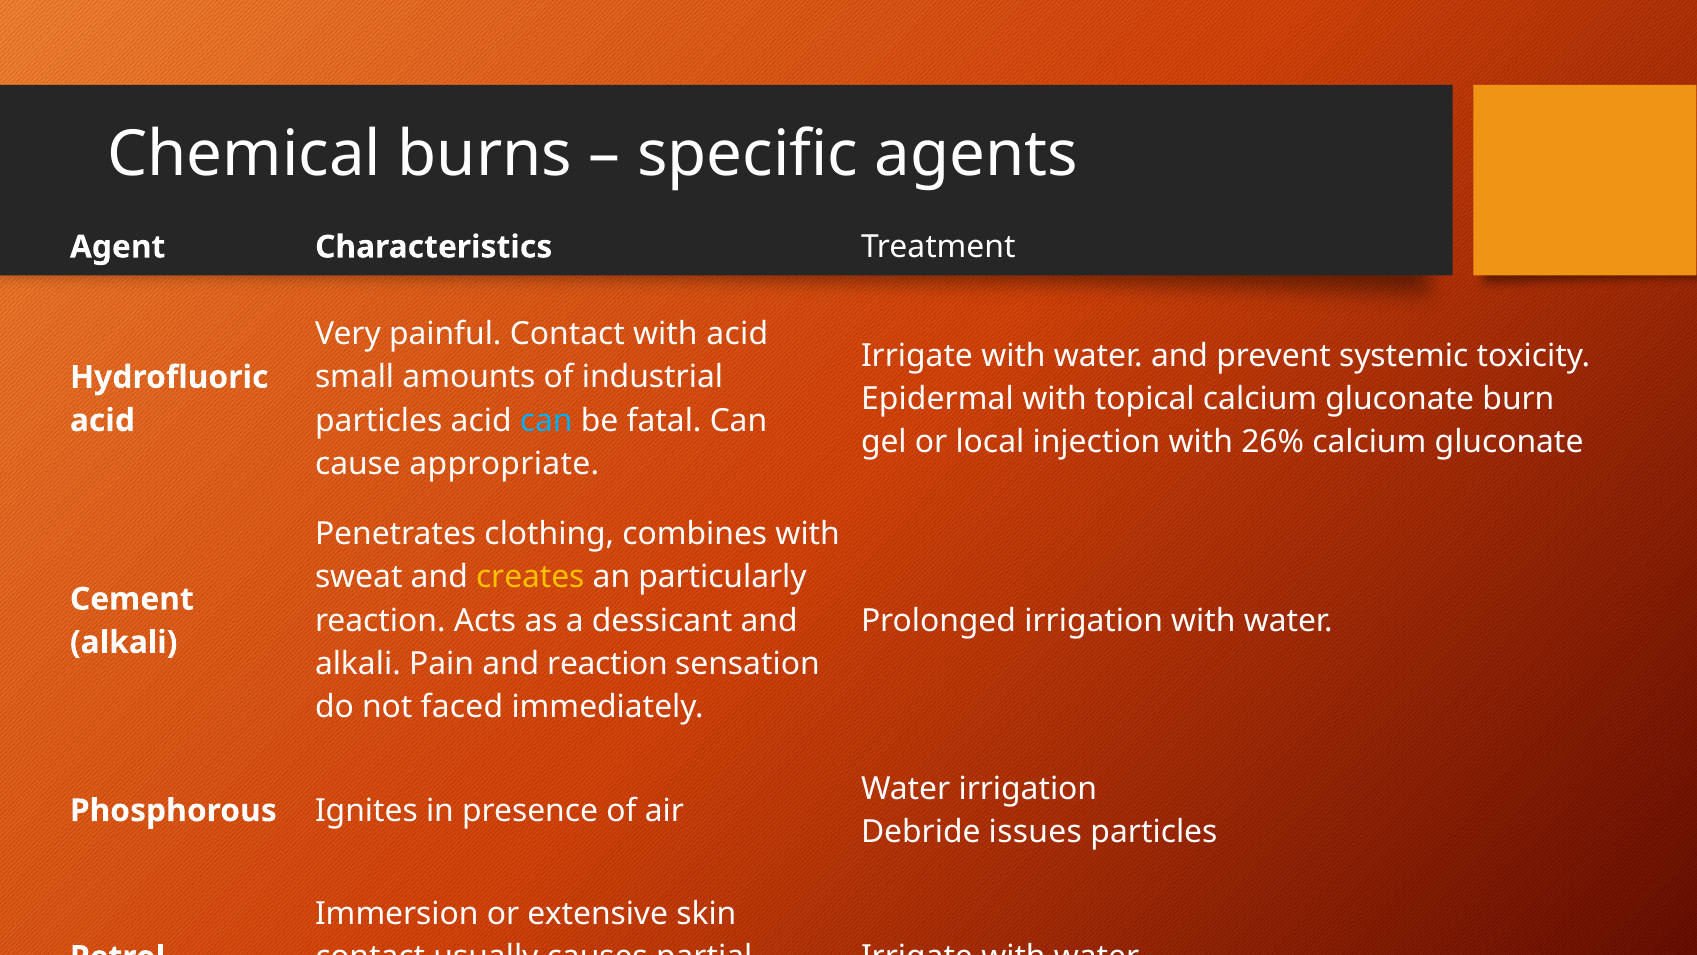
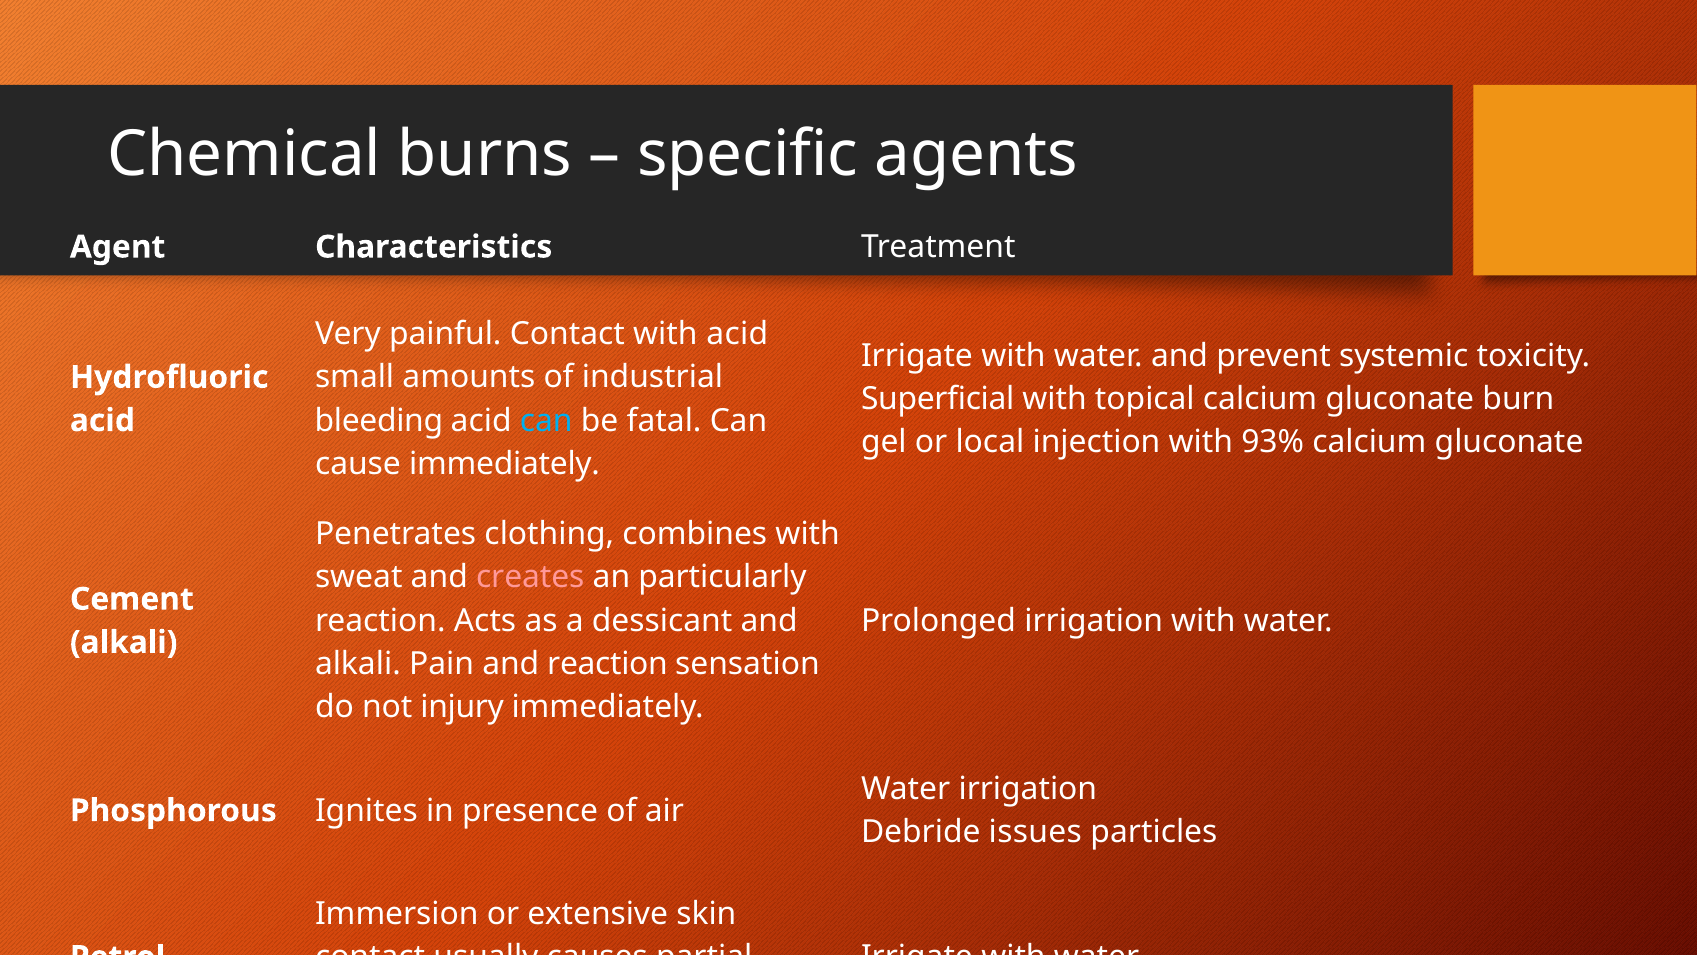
Epidermal: Epidermal -> Superficial (938, 399)
particles: particles -> bleeding (379, 420)
26%: 26% -> 93% (1273, 442)
cause appropriate: appropriate -> immediately (505, 464)
creates colour: yellow -> pink (530, 577)
faced: faced -> injury (462, 707)
